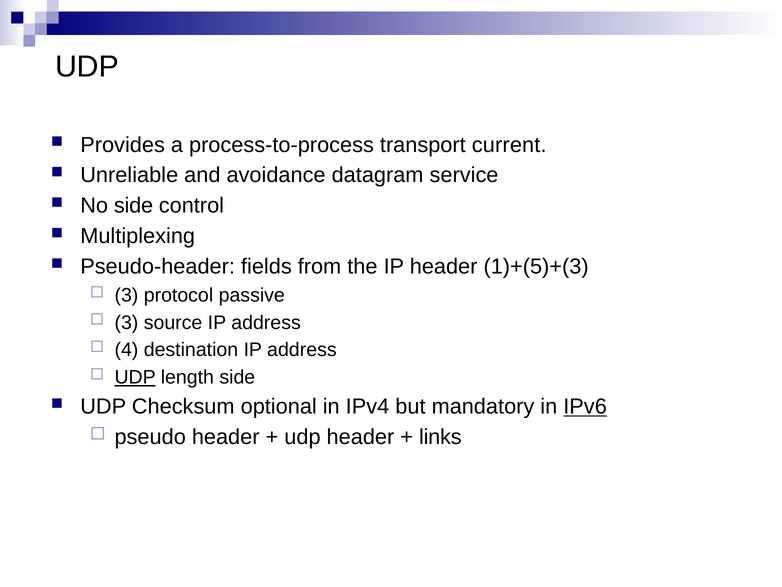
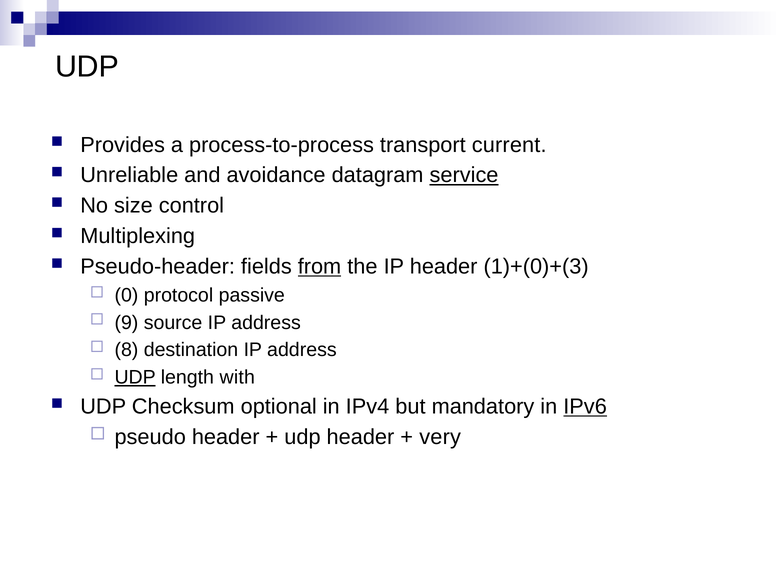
service underline: none -> present (464, 175)
No side: side -> size (133, 206)
from underline: none -> present (320, 266)
1)+(5)+(3: 1)+(5)+(3 -> 1)+(0)+(3 (536, 266)
3: 3 -> 0 (126, 295)
3: 3 -> 9 (126, 322)
4: 4 -> 8 (126, 350)
length side: side -> with (237, 377)
links: links -> very (440, 437)
